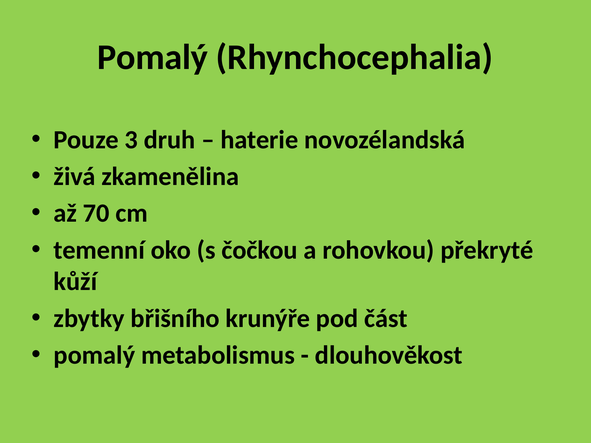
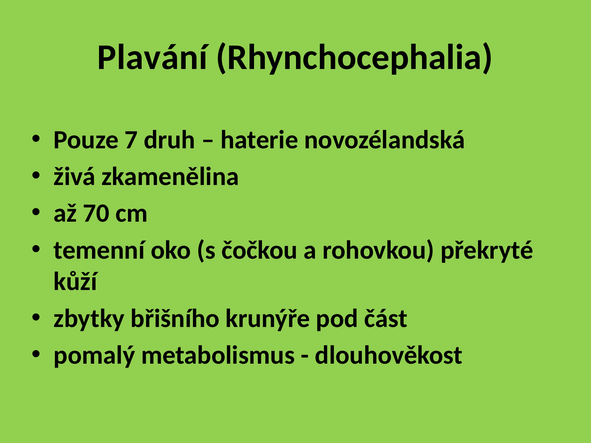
Pomalý: Pomalý -> Plavání (152, 57)
3: 3 -> 7 (131, 140)
